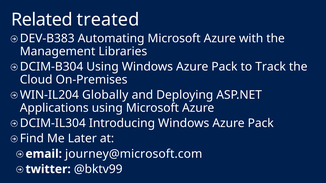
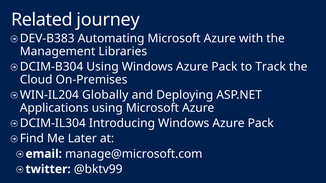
treated: treated -> journey (108, 20)
journey@microsoft.com: journey@microsoft.com -> manage@microsoft.com (134, 154)
